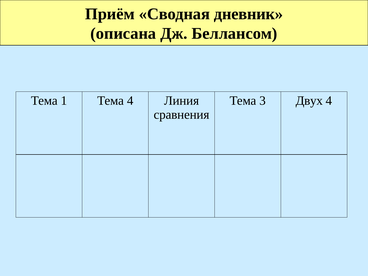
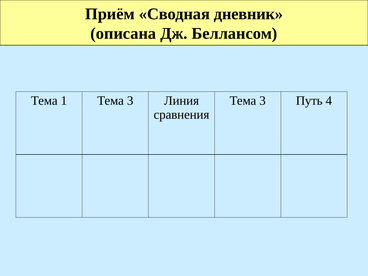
1 Тема 4: 4 -> 3 (130, 101)
Двух: Двух -> Путь (309, 101)
